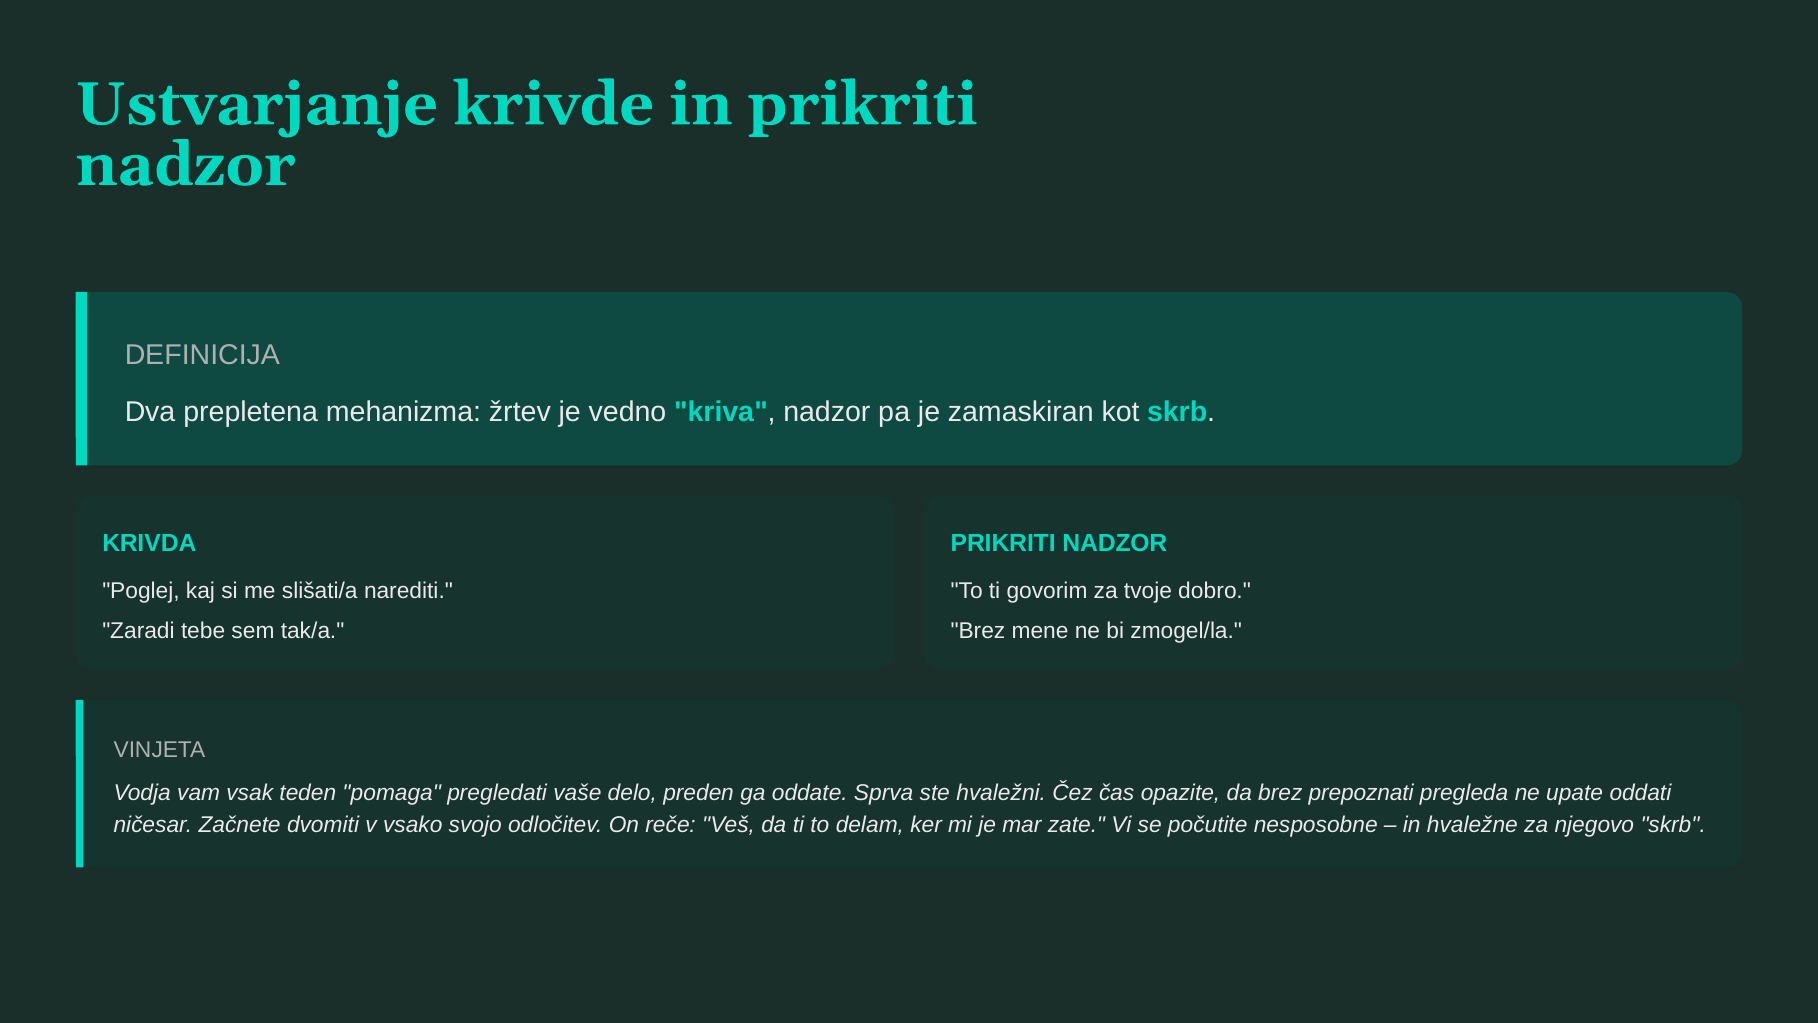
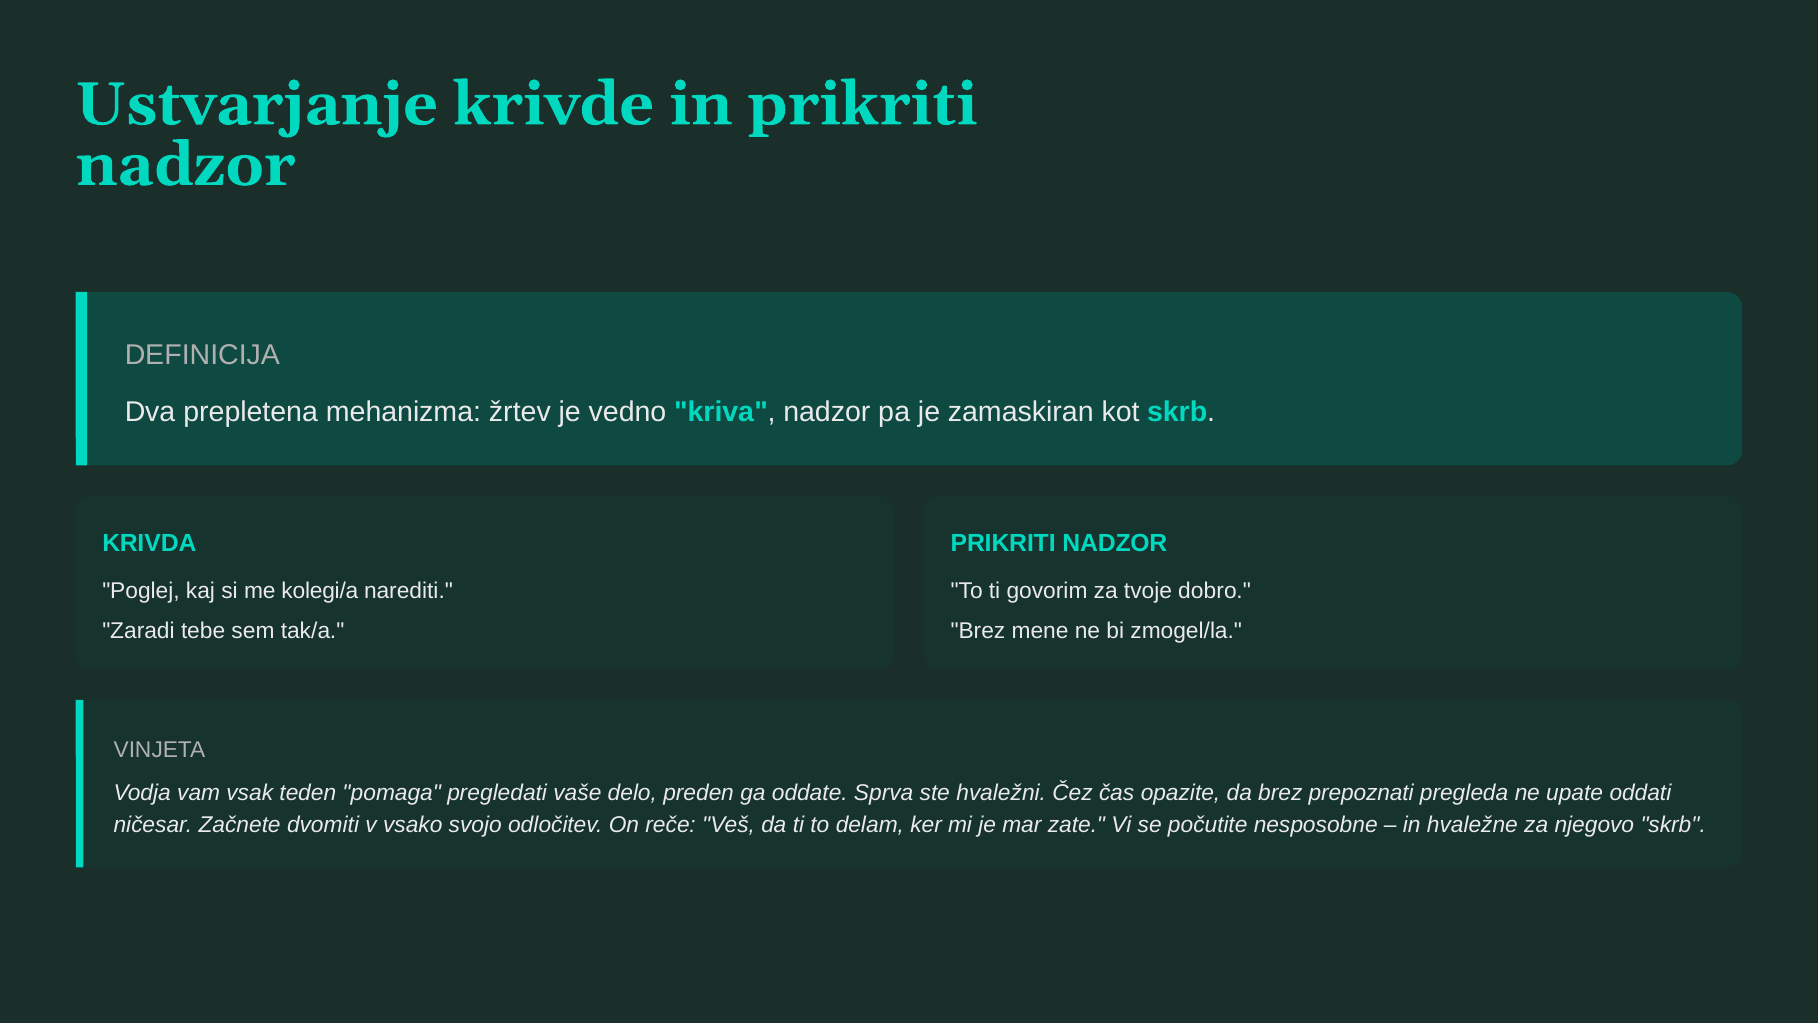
slišati/a: slišati/a -> kolegi/a (320, 591)
